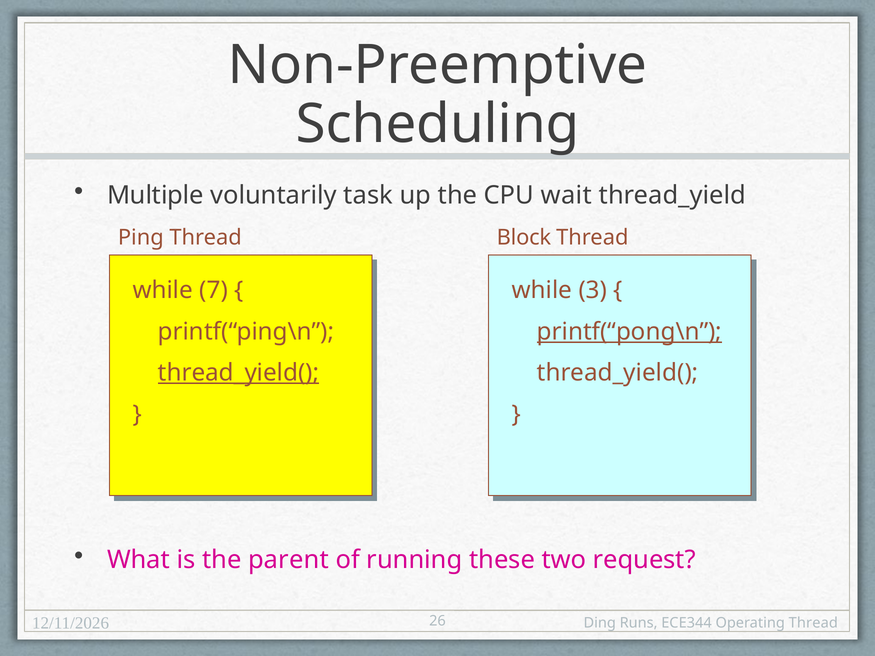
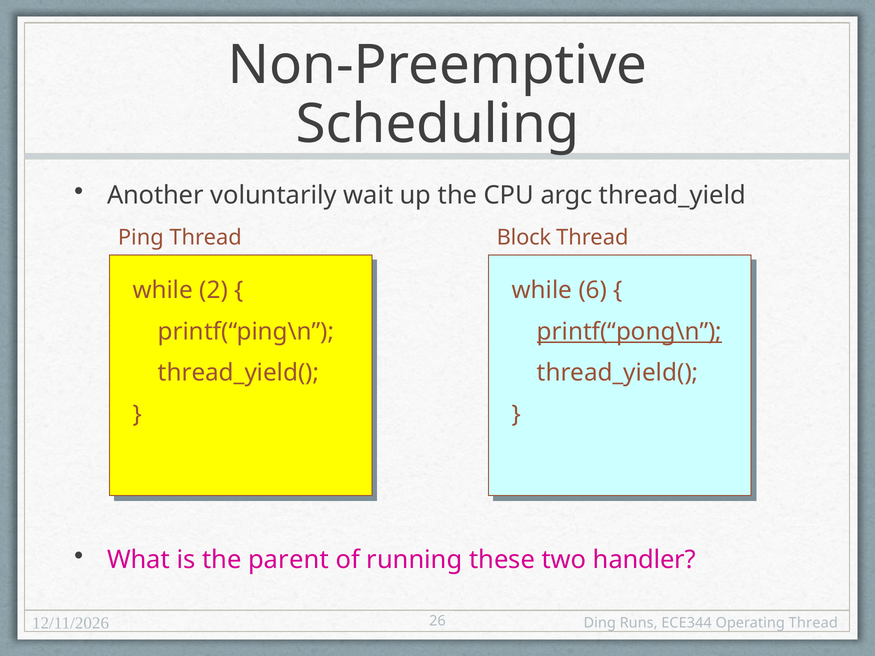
Multiple: Multiple -> Another (155, 196)
task: task -> wait (368, 196)
wait: wait -> argc (567, 196)
7: 7 -> 2 (214, 290)
3: 3 -> 6 (593, 290)
thread_yield( underline: present -> none (238, 373)
request: request -> handler (644, 560)
